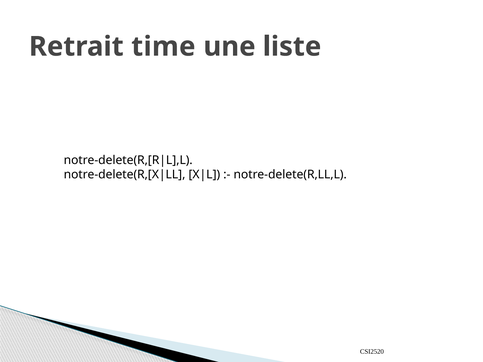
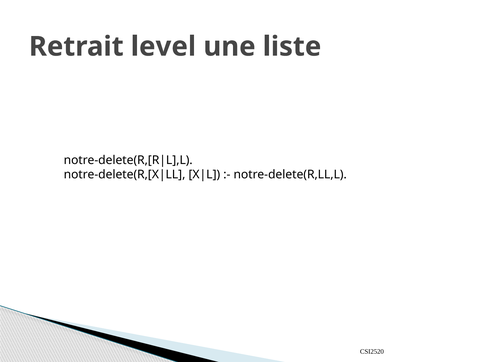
time: time -> level (163, 47)
